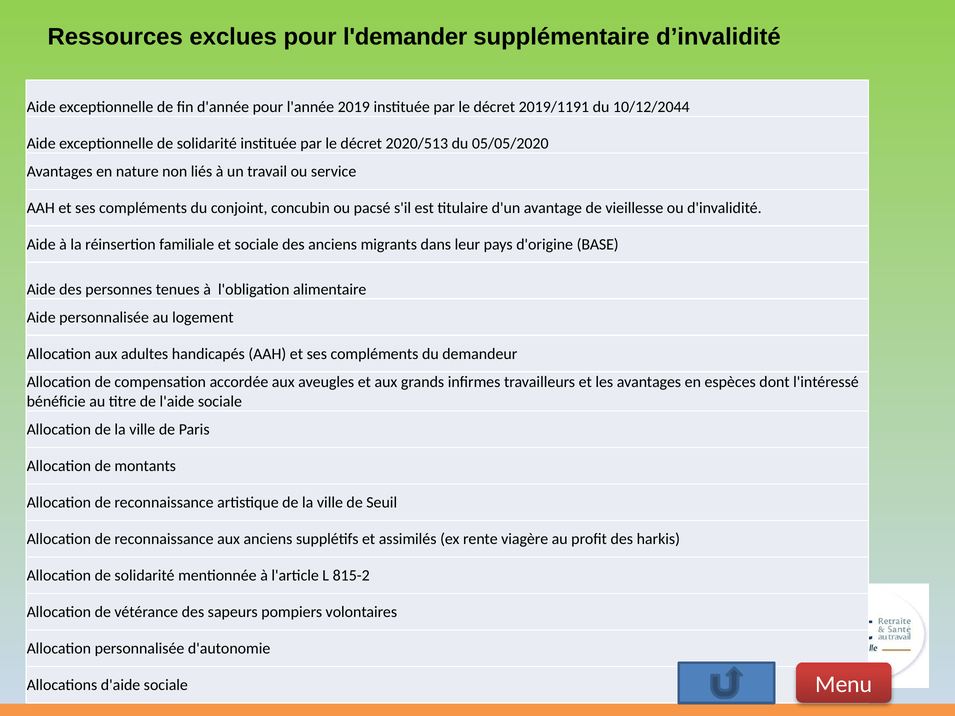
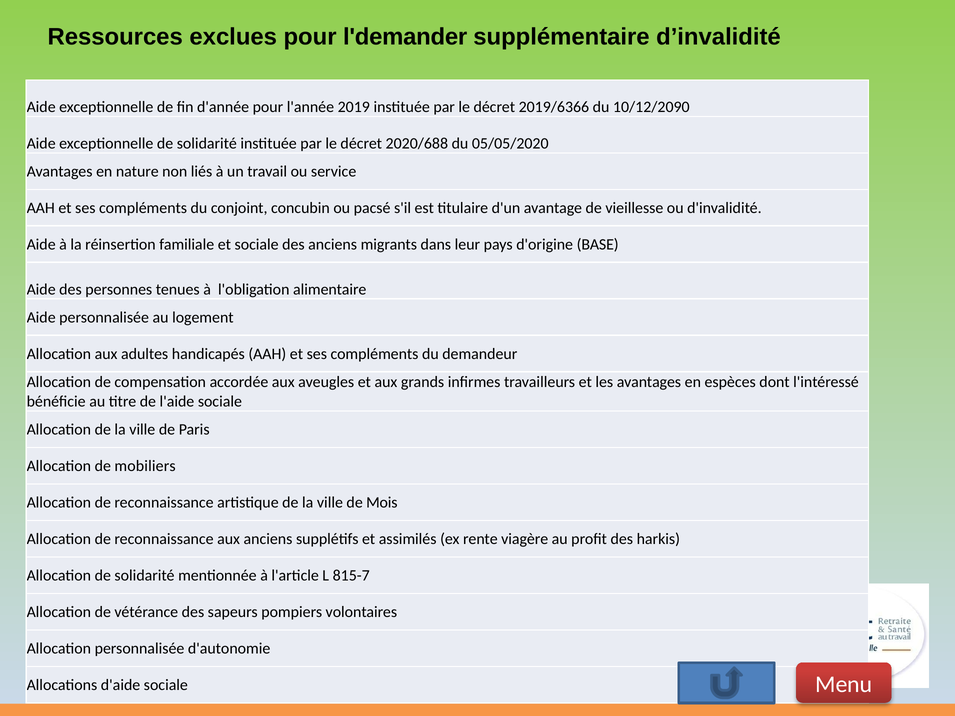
2019/1191: 2019/1191 -> 2019/6366 (554, 107)
10/12/2044: 10/12/2044 -> 10/12/2090 (651, 107)
2020/513: 2020/513 -> 2020/688 (417, 143)
montants: montants -> mobiliers (145, 466)
Seuil: Seuil -> Mois (382, 503)
815-2: 815-2 -> 815-7 (351, 576)
